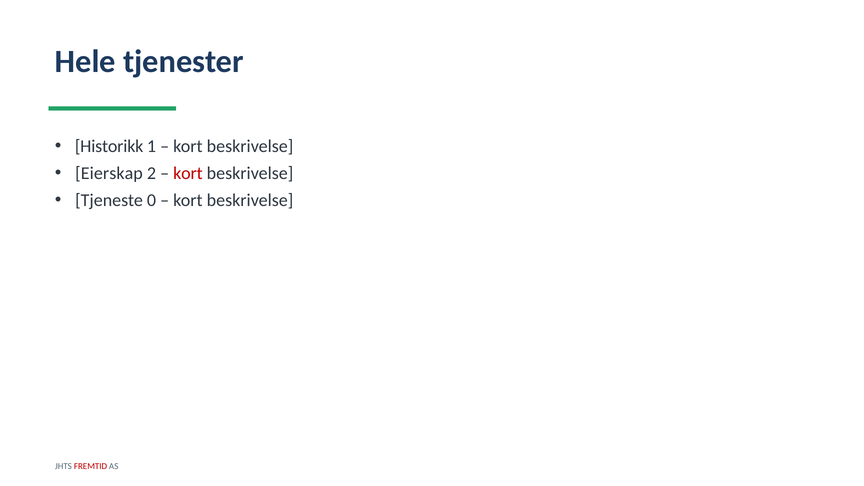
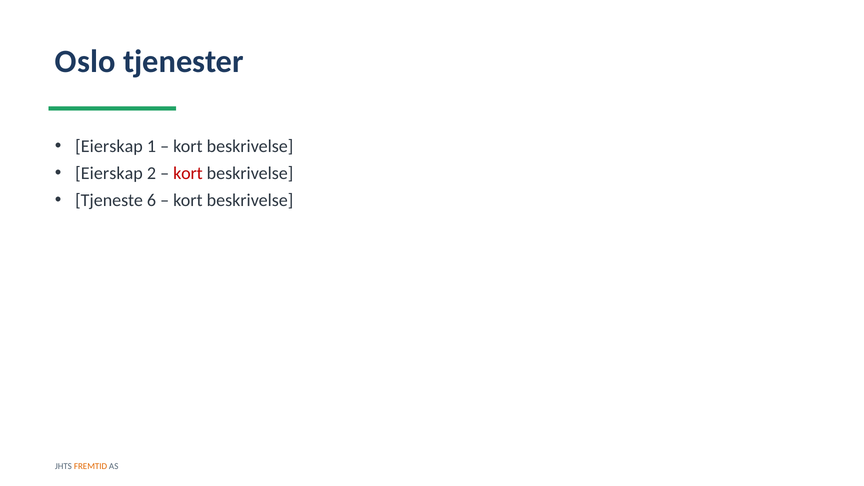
Hele: Hele -> Oslo (85, 62)
Historikk: Historikk -> Eierskap (109, 146)
0: 0 -> 6 (151, 200)
FREMTID colour: red -> orange (90, 466)
